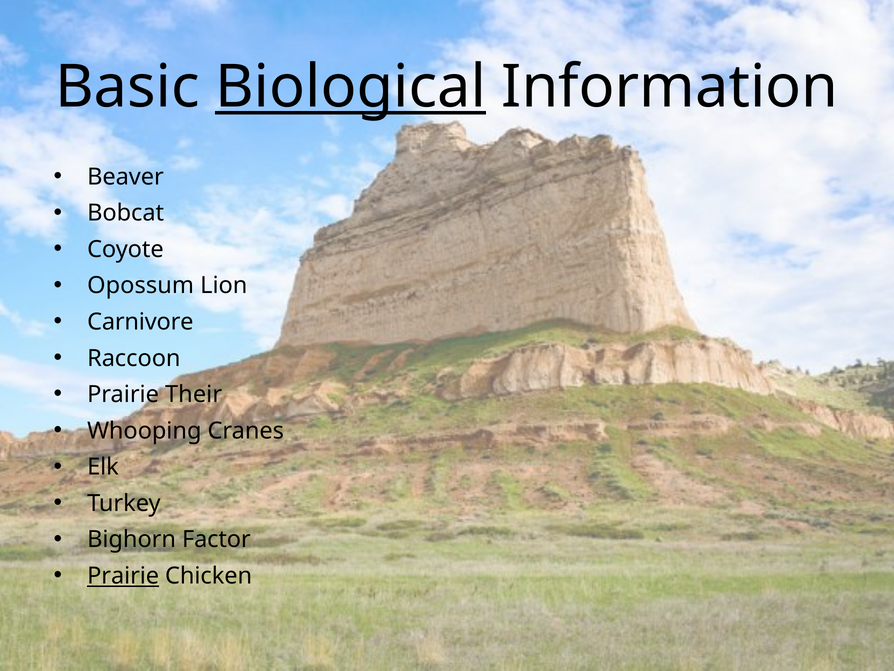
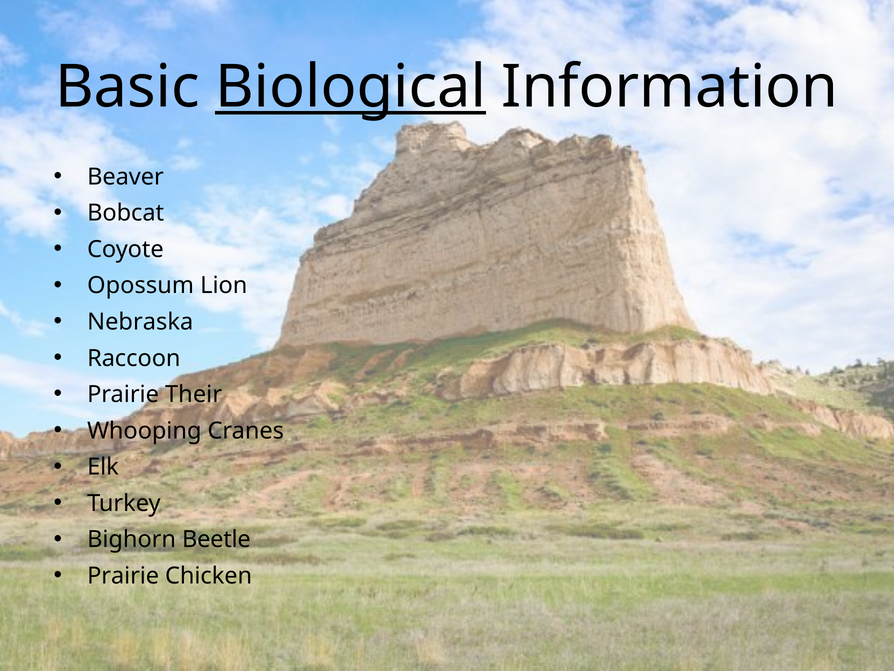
Carnivore: Carnivore -> Nebraska (140, 322)
Factor: Factor -> Beetle (216, 539)
Prairie underline: present -> none (123, 575)
